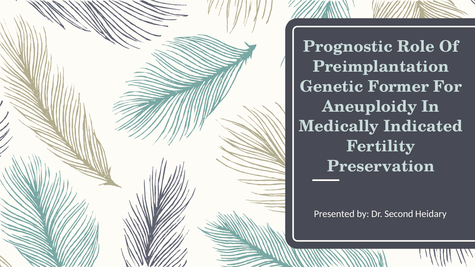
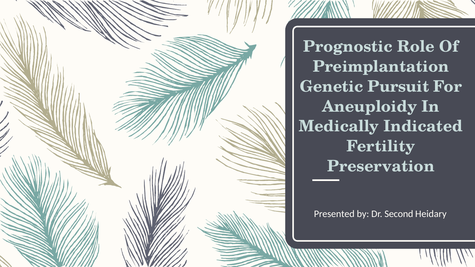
Former: Former -> Pursuit (398, 87)
